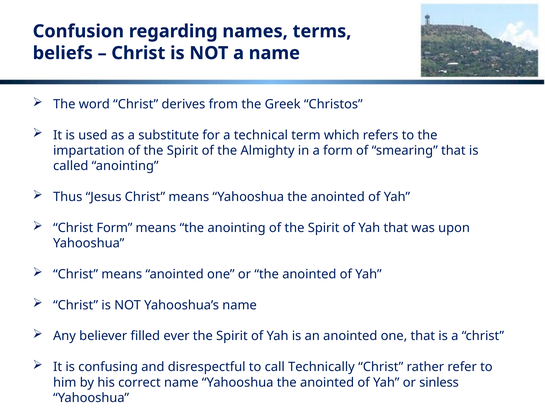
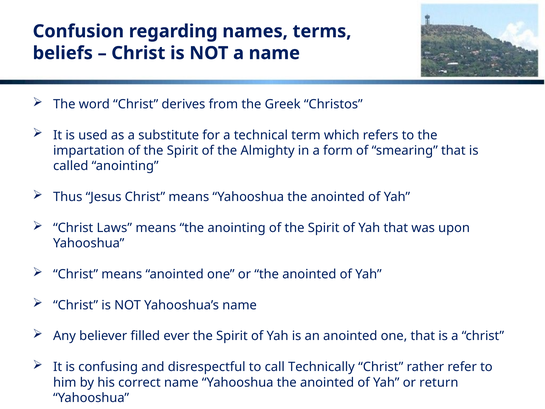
Christ Form: Form -> Laws (114, 228)
sinless: sinless -> return (439, 382)
